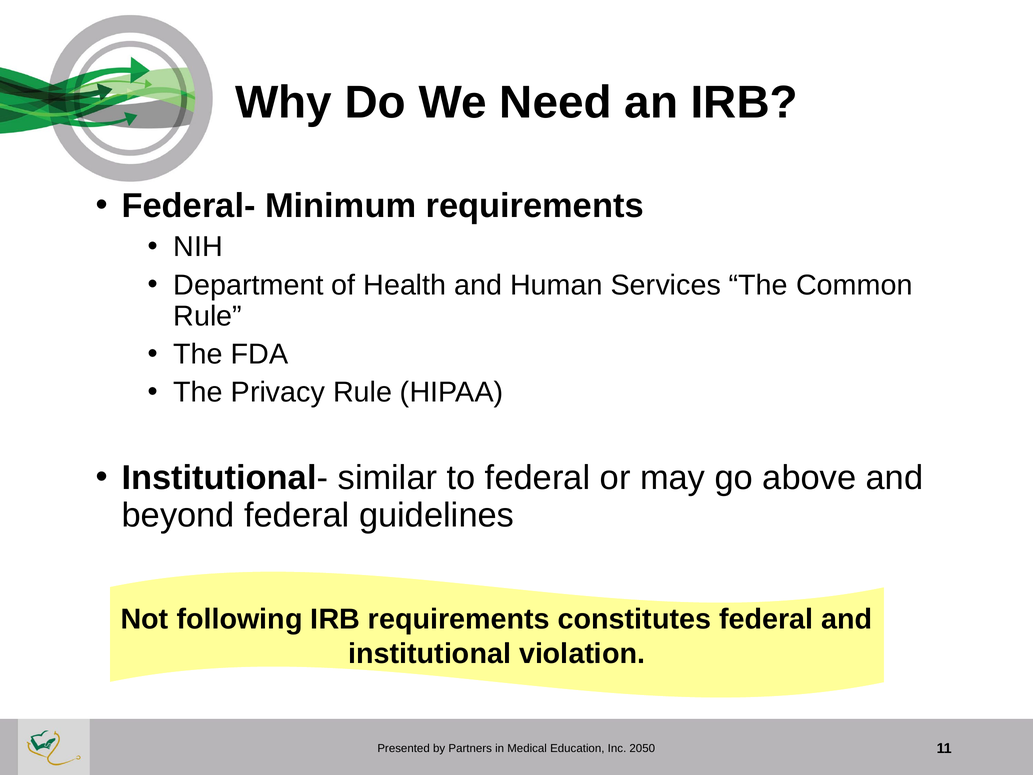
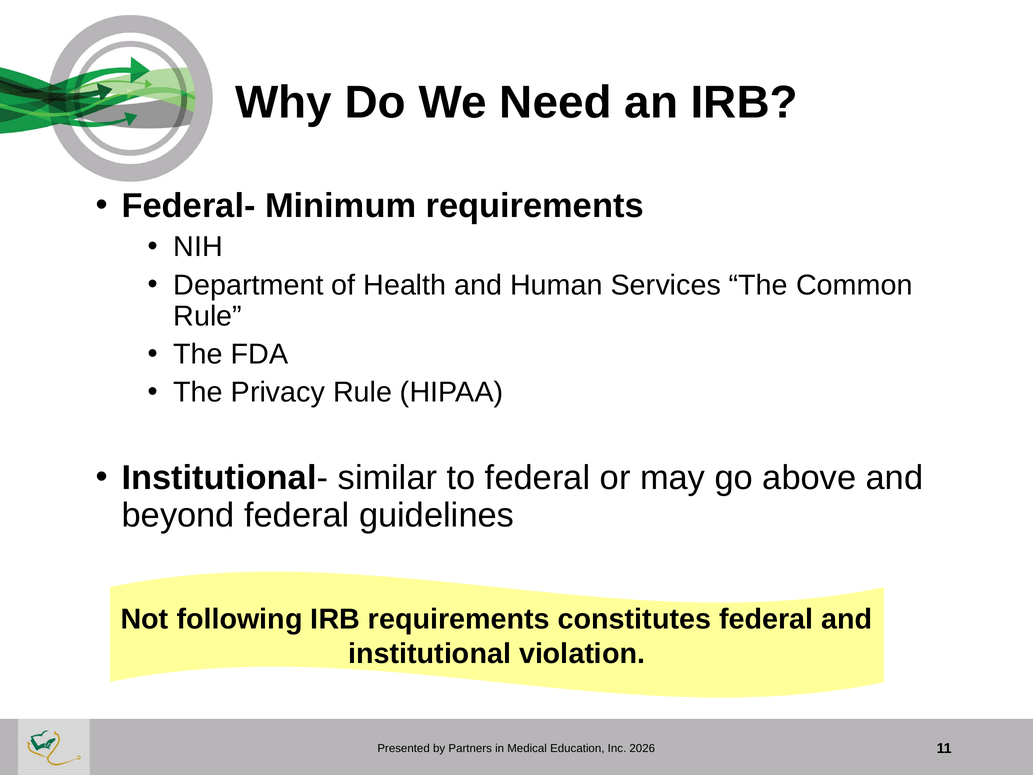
2050: 2050 -> 2026 (642, 748)
